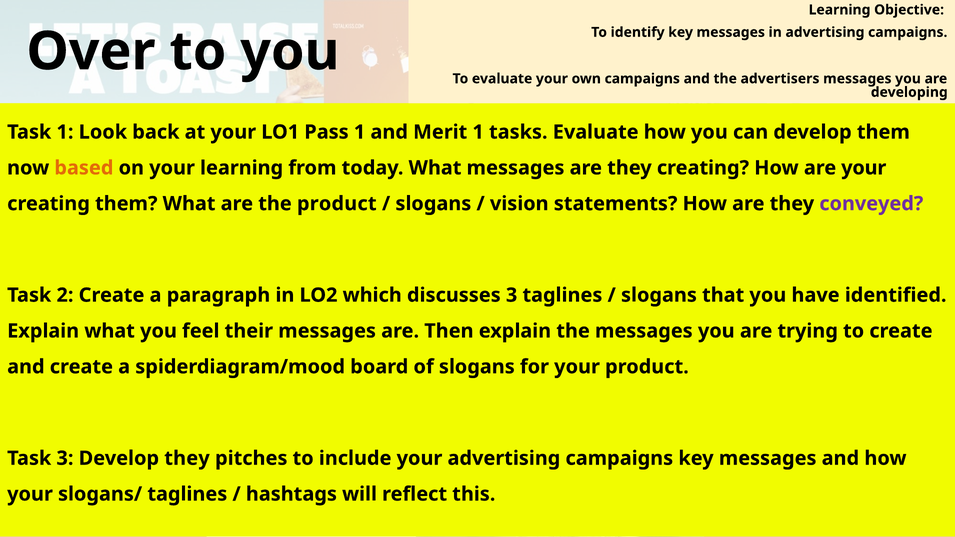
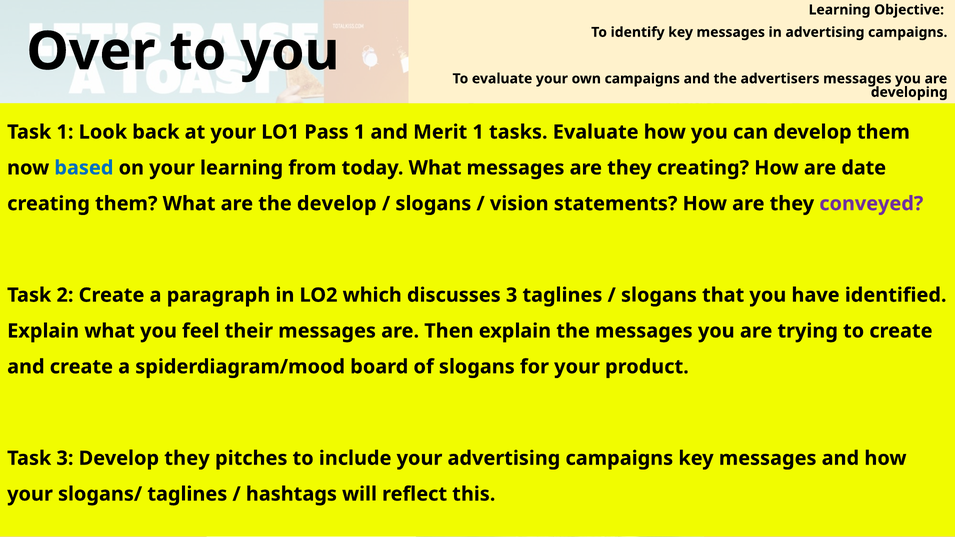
based colour: orange -> blue (84, 168)
are your: your -> date (864, 168)
the product: product -> develop (337, 204)
